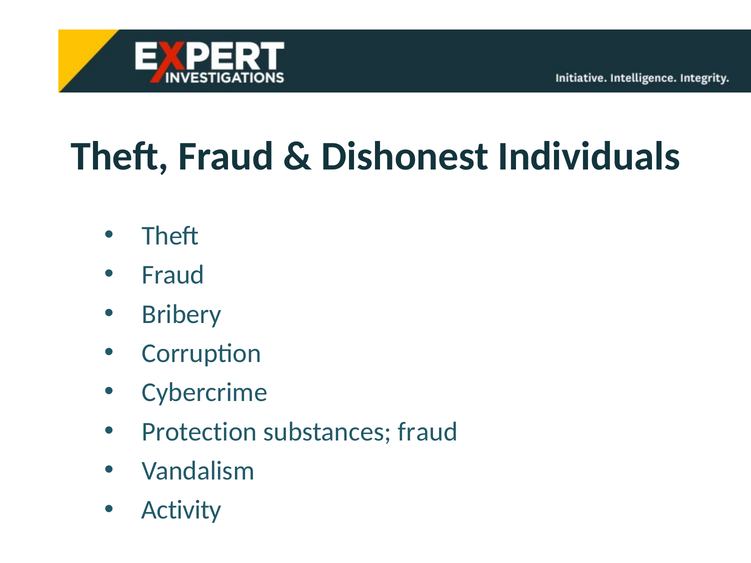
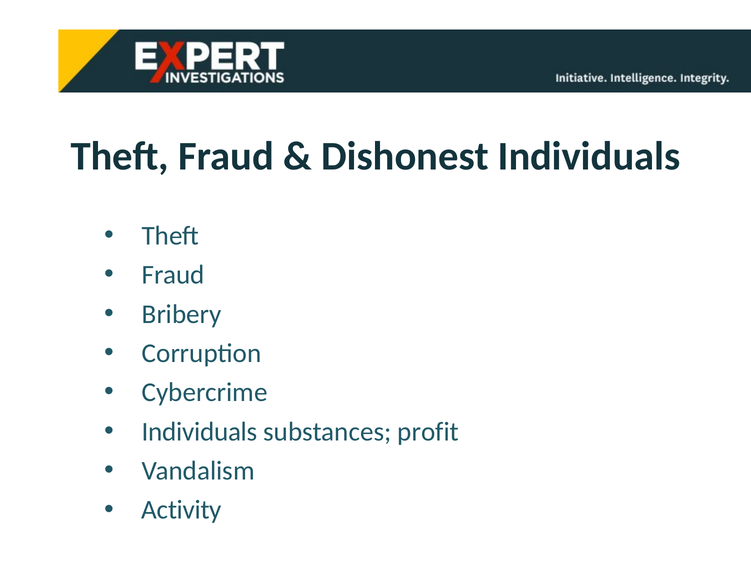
Protection: Protection -> Individuals (200, 432)
substances fraud: fraud -> profit (428, 432)
